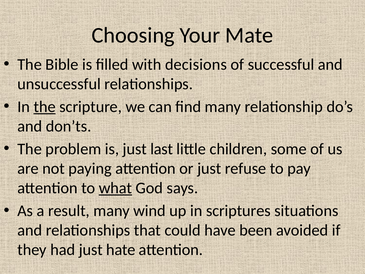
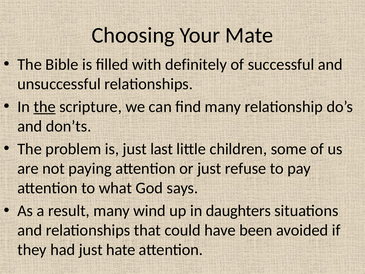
decisions: decisions -> definitely (196, 64)
what underline: present -> none (115, 188)
scriptures: scriptures -> daughters (238, 211)
